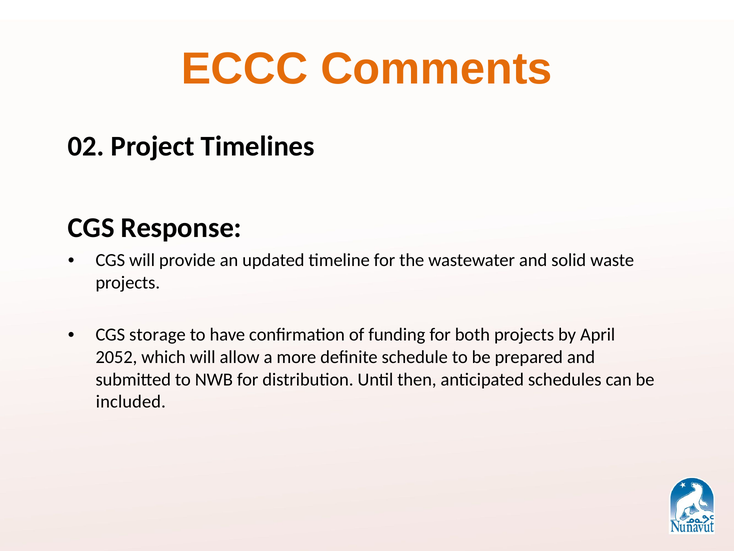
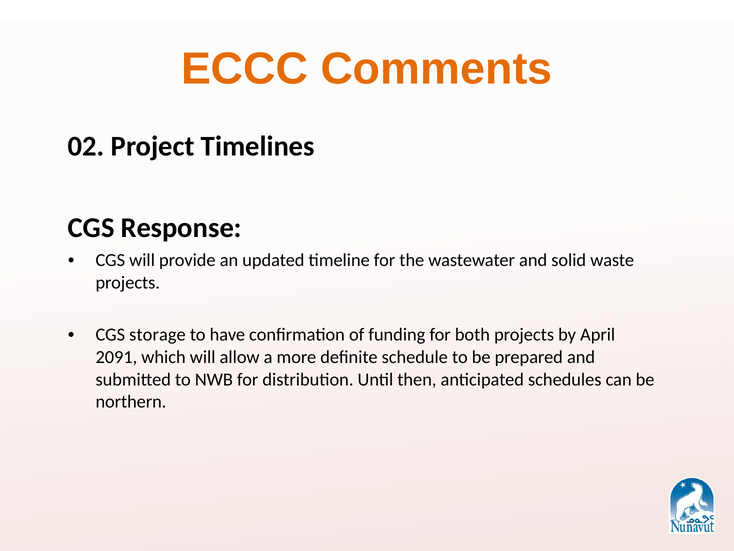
2052: 2052 -> 2091 (116, 357)
included: included -> northern (131, 402)
